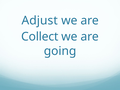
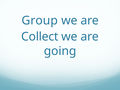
Adjust: Adjust -> Group (40, 21)
